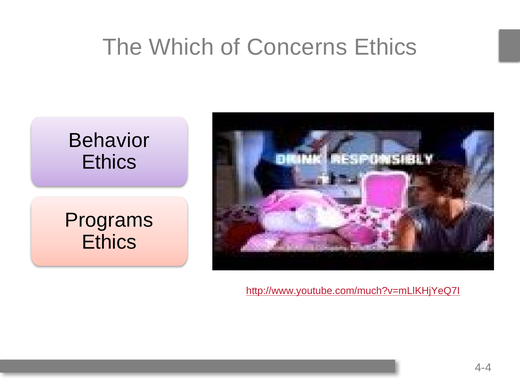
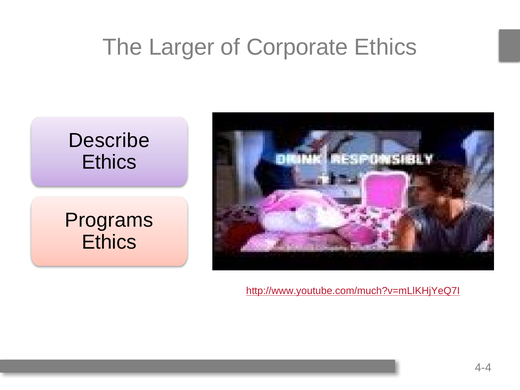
Which: Which -> Larger (182, 47)
Concerns: Concerns -> Corporate (297, 47)
Behavior: Behavior -> Describe (109, 140)
